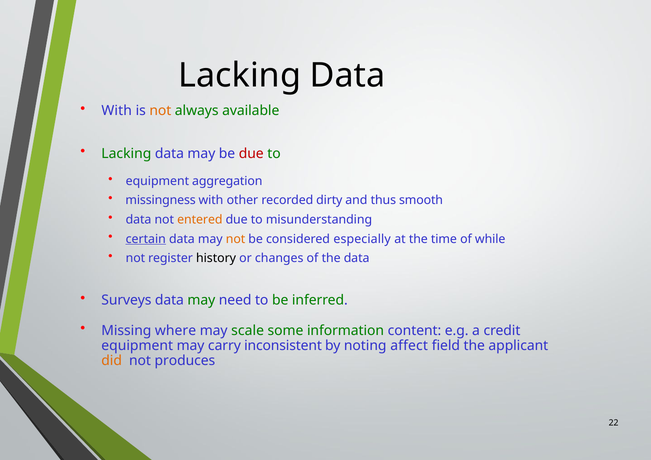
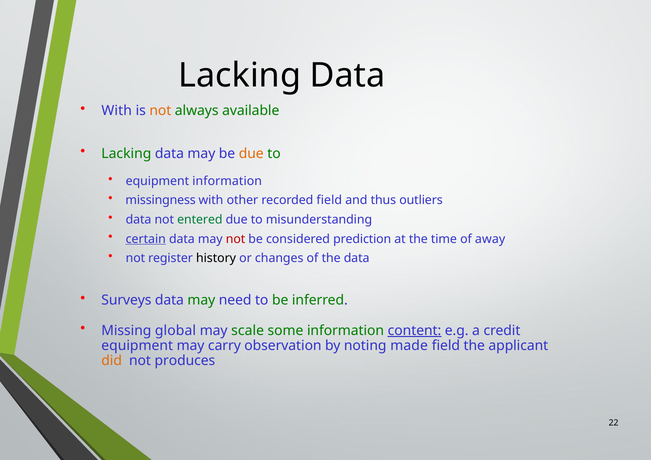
due colour: red -> orange (251, 154)
equipment aggregation: aggregation -> information (227, 181)
recorded dirty: dirty -> field (329, 201)
smooth: smooth -> outliers (421, 201)
entered colour: orange -> green (200, 220)
not colour: orange -> red (236, 239)
especially: especially -> prediction (362, 239)
while: while -> away (490, 239)
where: where -> global (176, 331)
content underline: none -> present (415, 331)
inconsistent: inconsistent -> observation (283, 346)
affect: affect -> made (409, 346)
